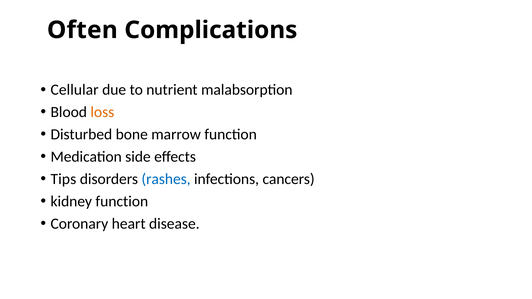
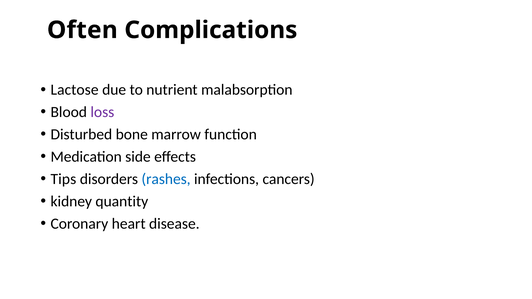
Cellular: Cellular -> Lactose (75, 90)
loss colour: orange -> purple (102, 112)
kidney function: function -> quantity (122, 201)
